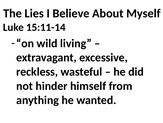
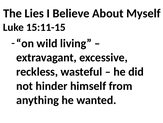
15:11-14: 15:11-14 -> 15:11-15 (46, 27)
